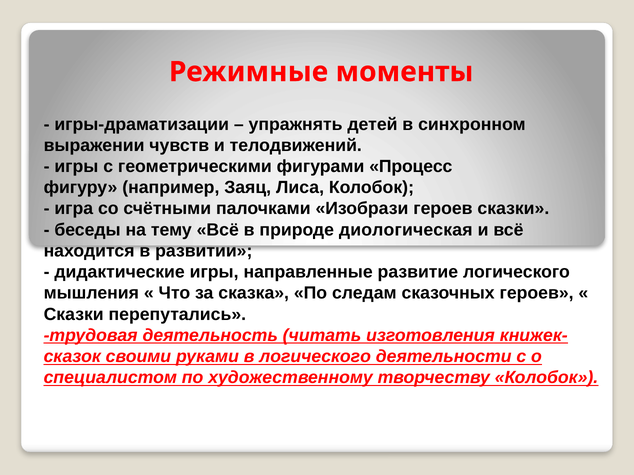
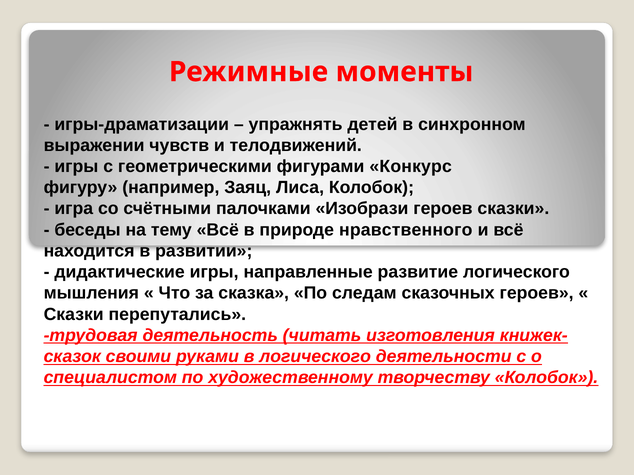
Процесс: Процесс -> Конкурс (411, 167)
диологическая: диологическая -> нравственного (406, 230)
